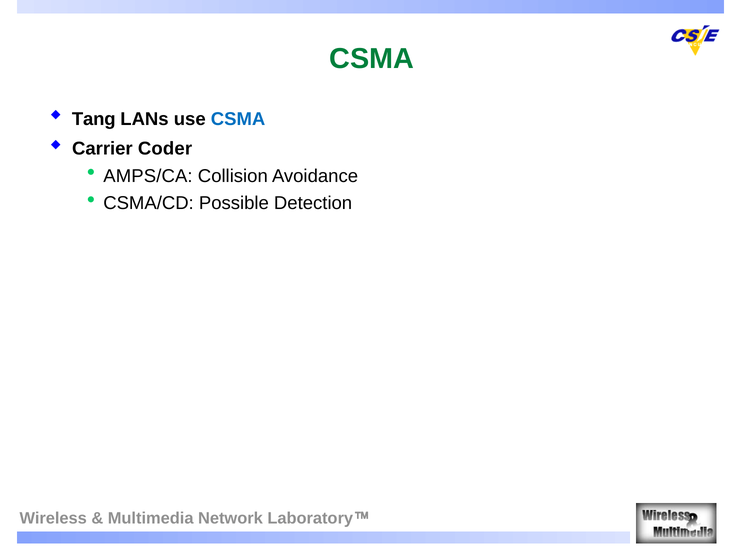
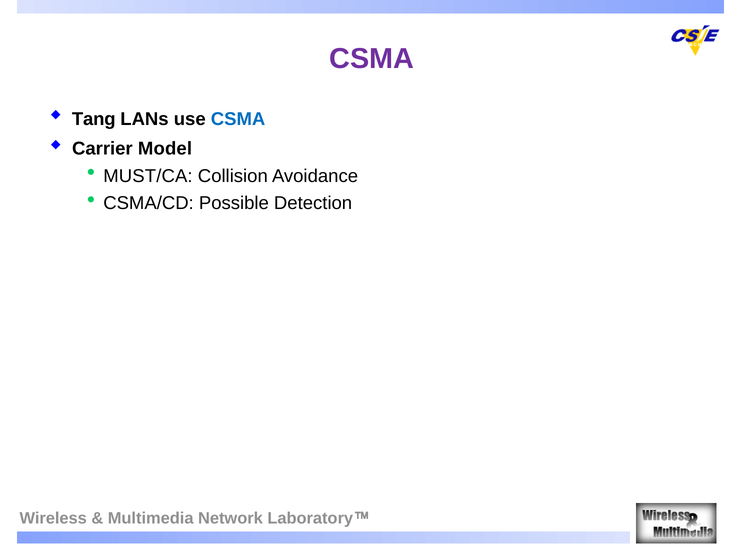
CSMA colour: green -> purple (372, 59)
Coder: Coder -> Model (165, 149)
AMPS/CA: AMPS/CA -> MUST/CA (148, 176)
